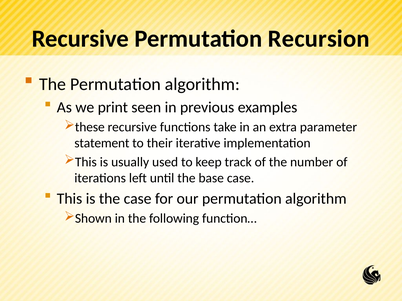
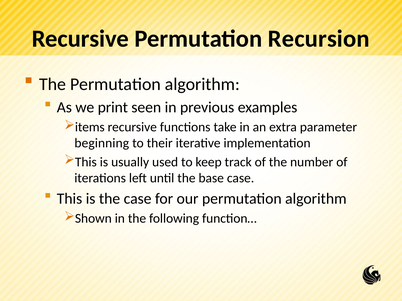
these: these -> items (90, 127)
statement: statement -> beginning (102, 143)
